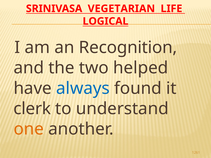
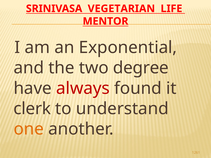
LOGICAL: LOGICAL -> MENTOR (106, 21)
Recognition: Recognition -> Exponential (128, 48)
helped: helped -> degree (141, 68)
always colour: blue -> red (83, 88)
